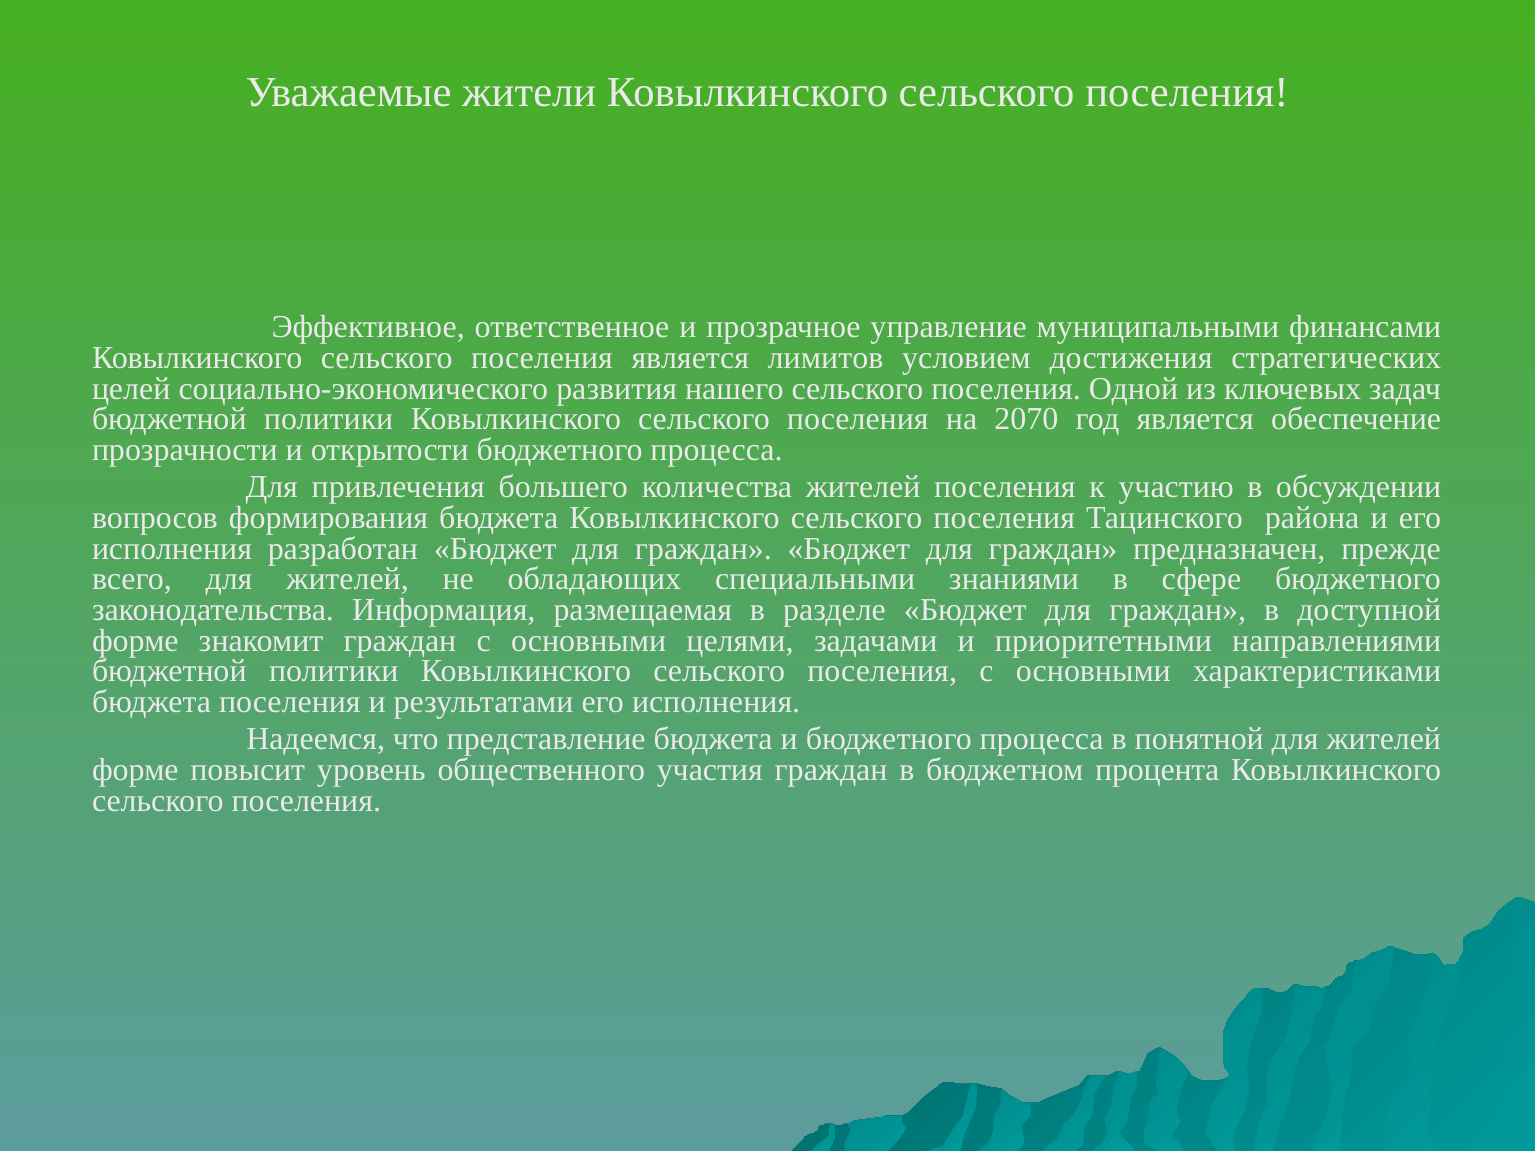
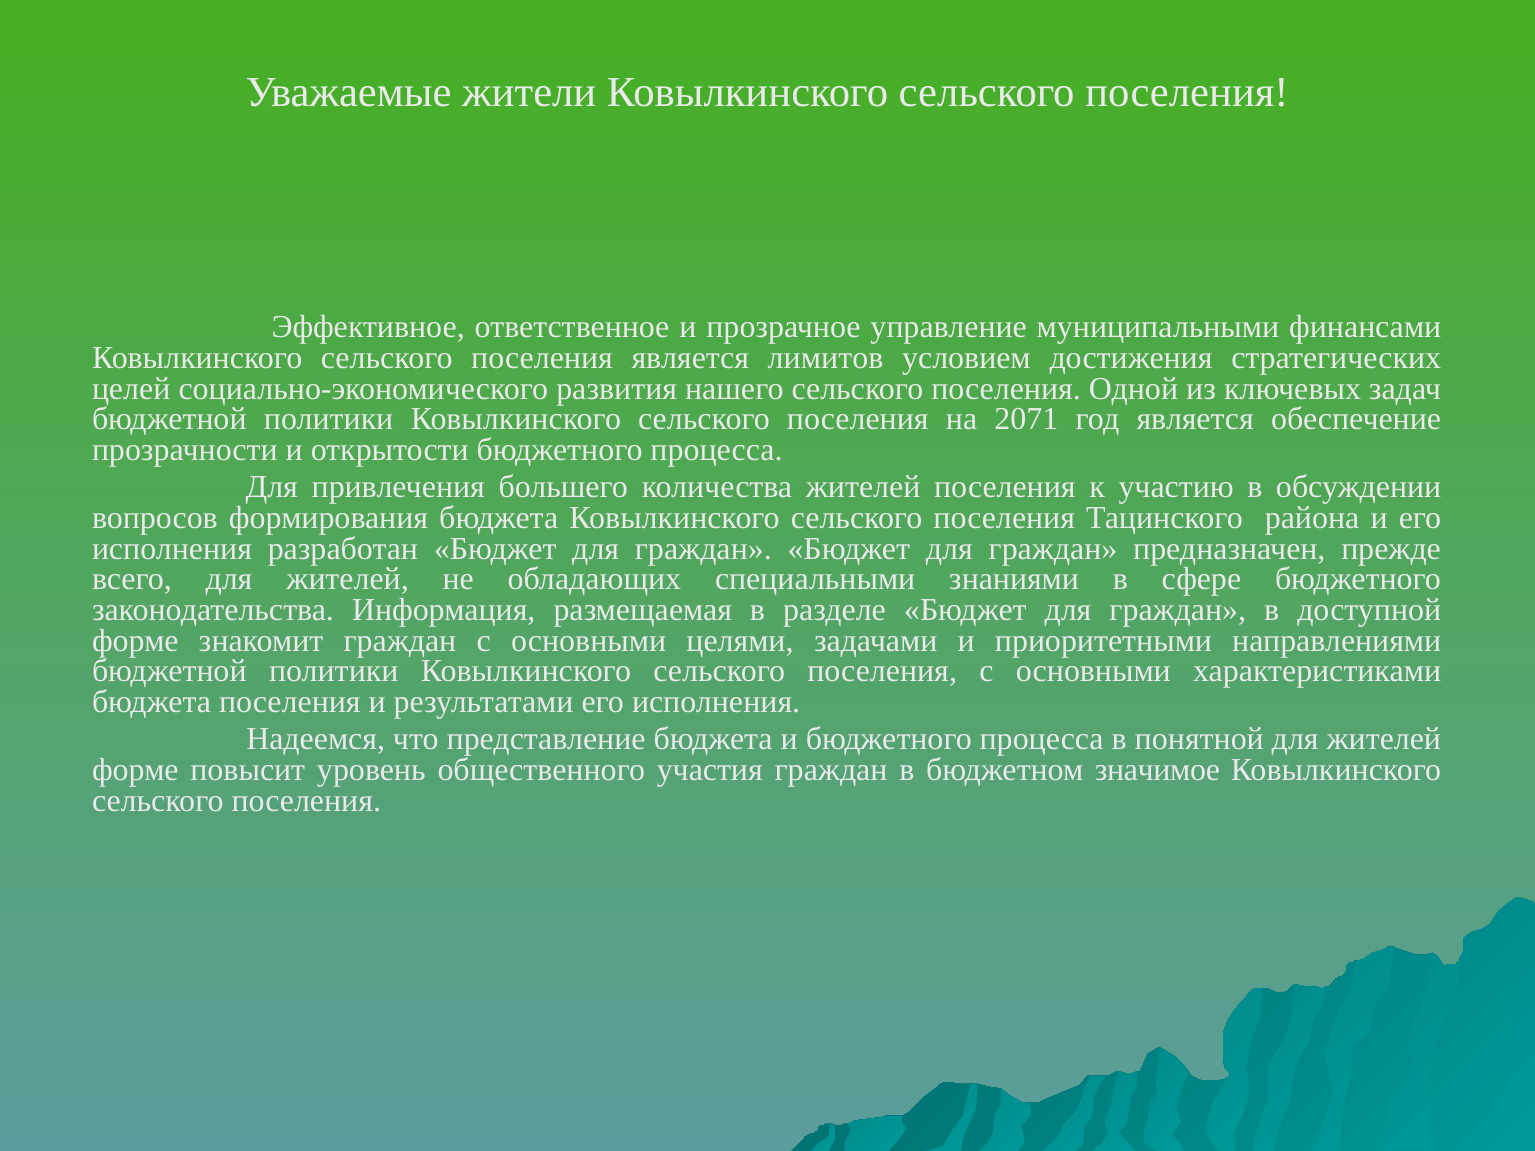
2070: 2070 -> 2071 (1026, 419)
процента: процента -> значимое (1157, 770)
